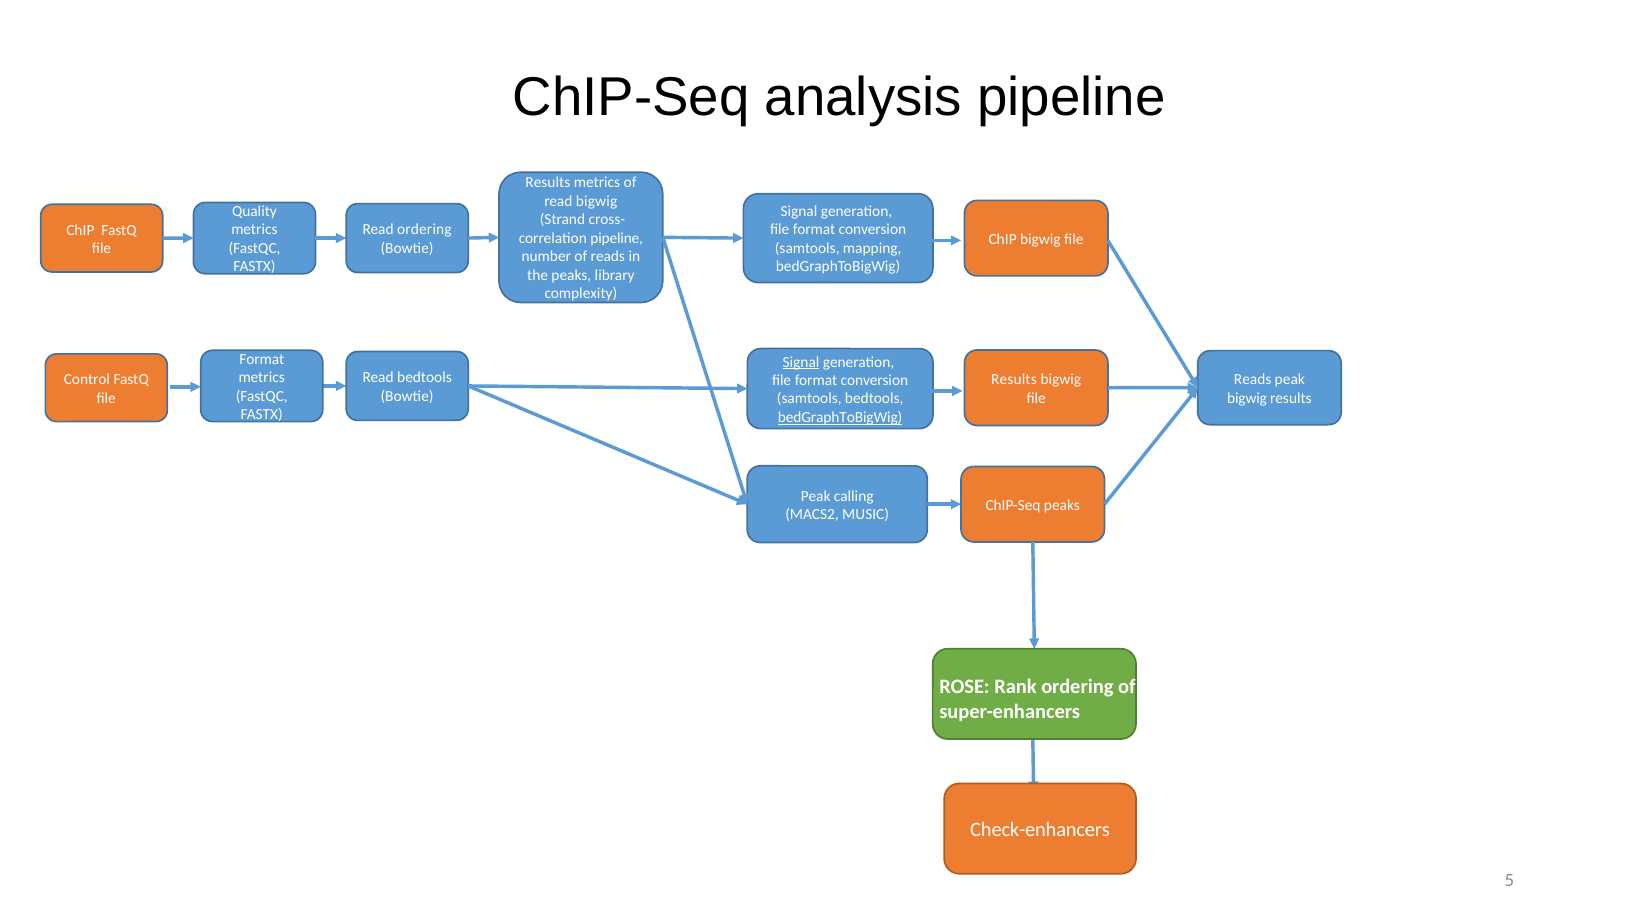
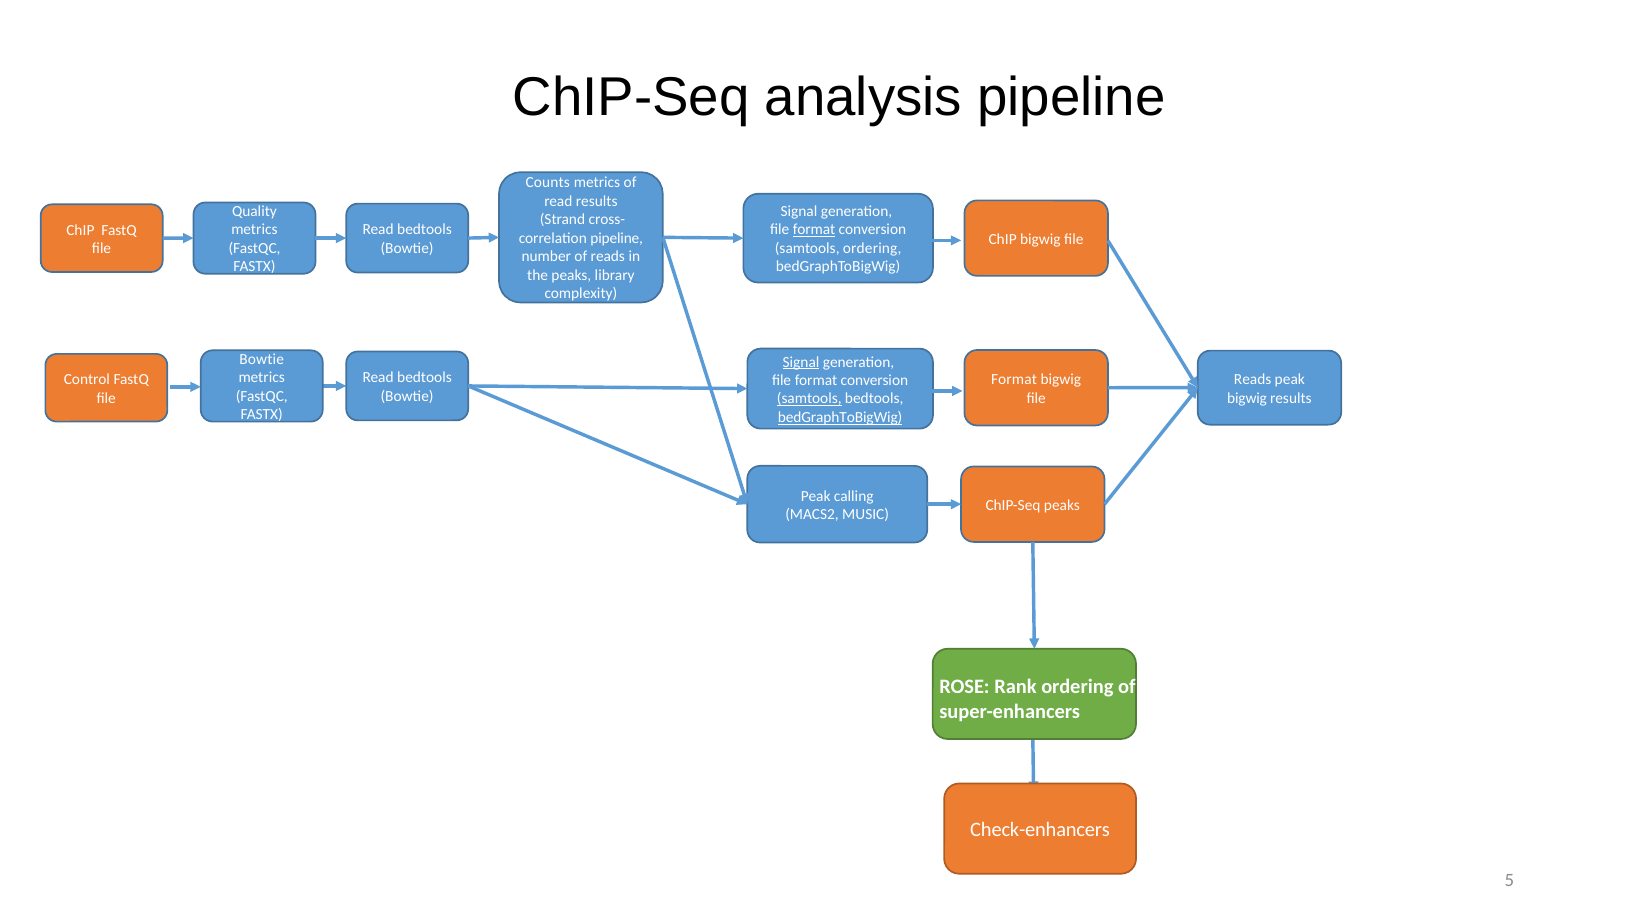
Results: Results -> Counts (548, 183)
read bigwig: bigwig -> results (597, 201)
ordering: ordering -> bedtools (425, 230)
format underline: none -> present (814, 230)
samtools mapping: mapping -> ordering (872, 248)
Format: Format -> Bowtie (262, 359)
Results: Results -> Format (1014, 380)
samtools underline: none -> present (809, 399)
